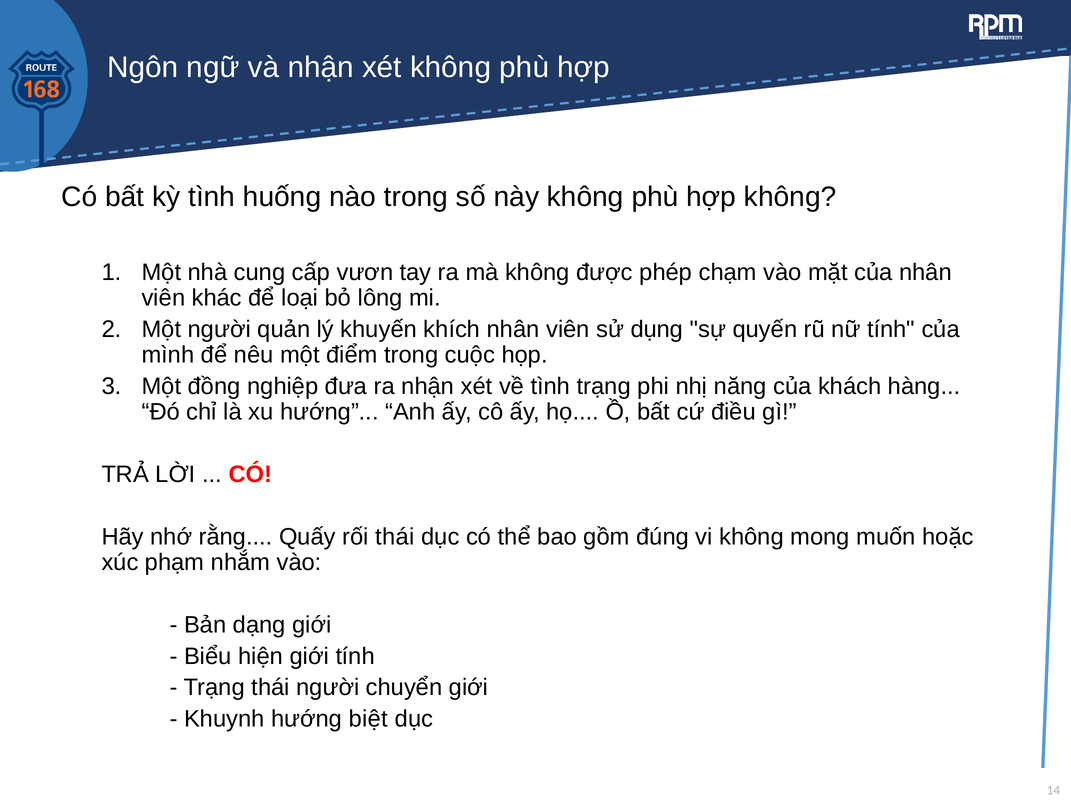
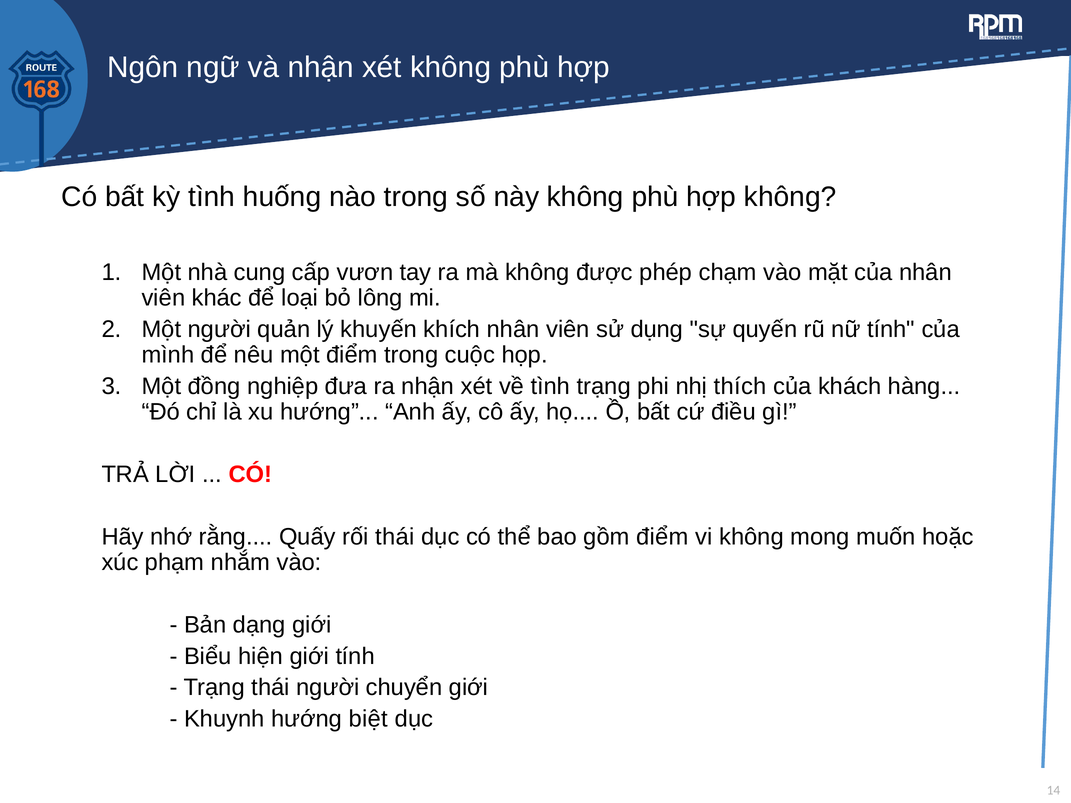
năng: năng -> thích (740, 386)
gồm đúng: đúng -> điểm (663, 537)
